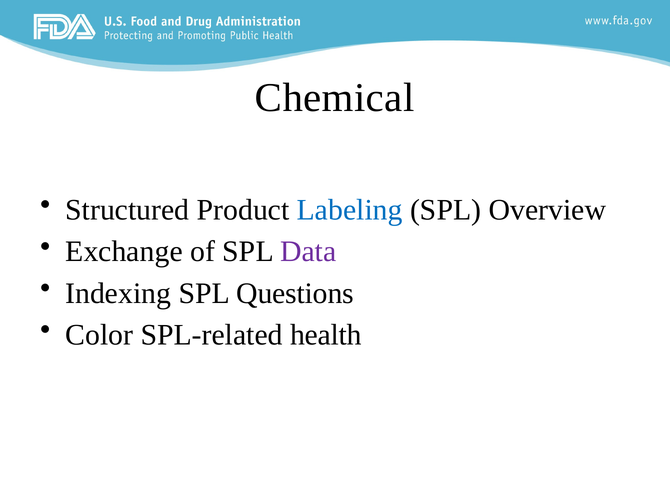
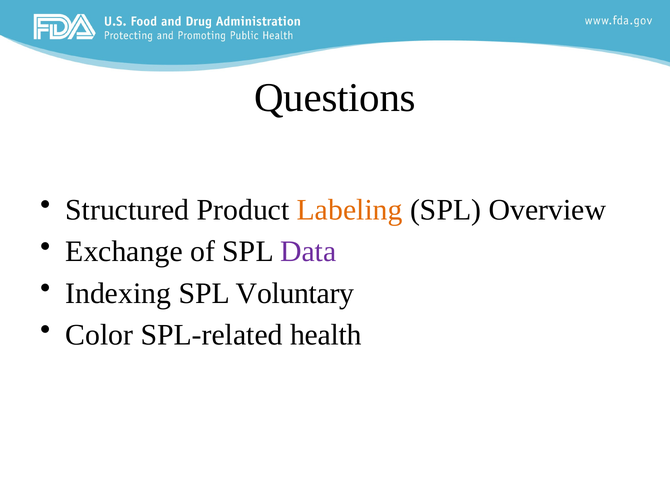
Chemical: Chemical -> Questions (335, 98)
Labeling colour: blue -> orange (350, 210)
Questions: Questions -> Voluntary (295, 294)
